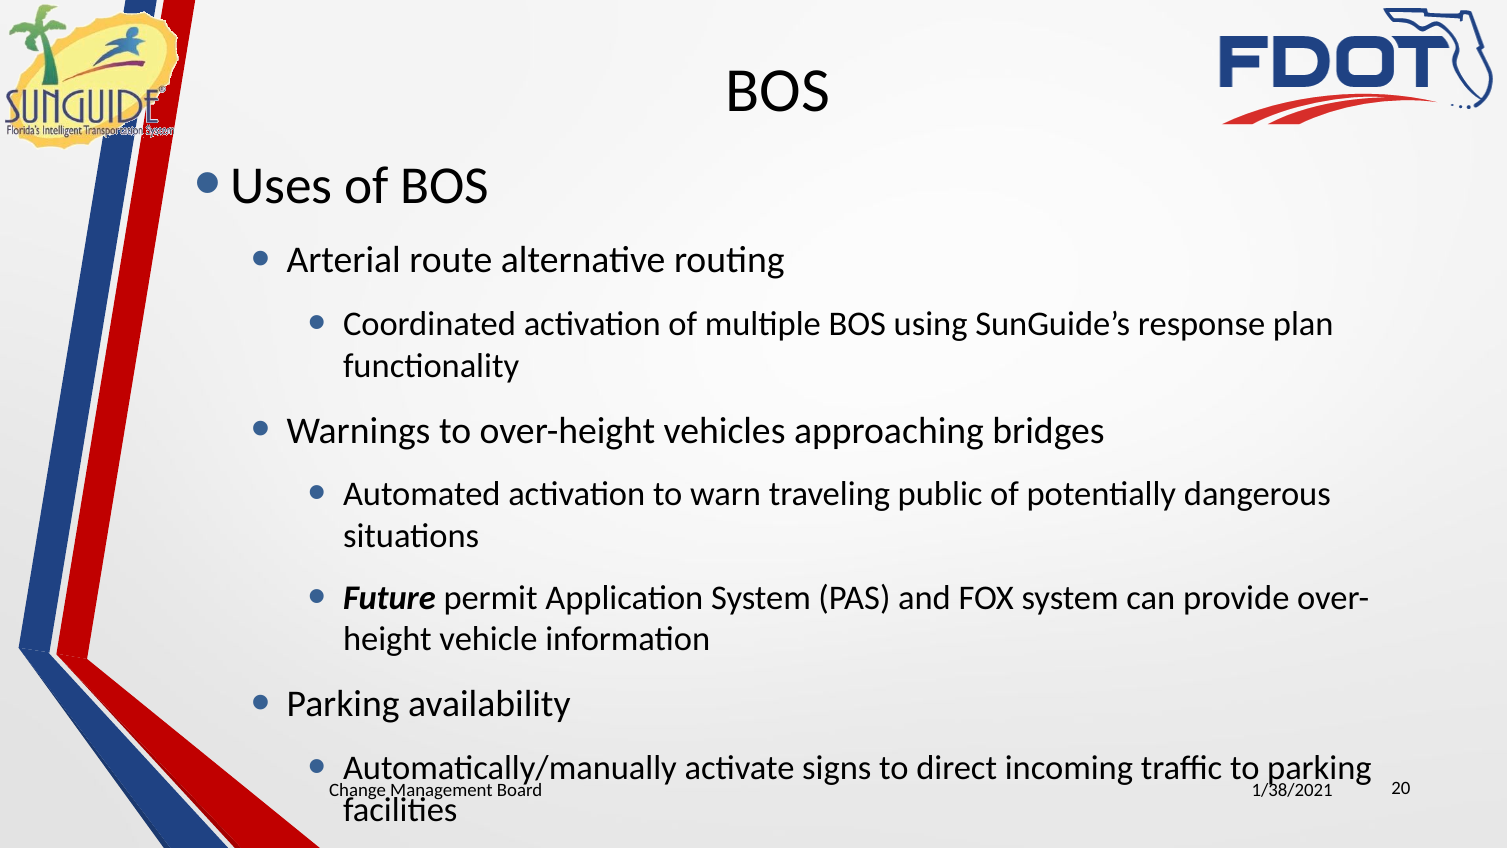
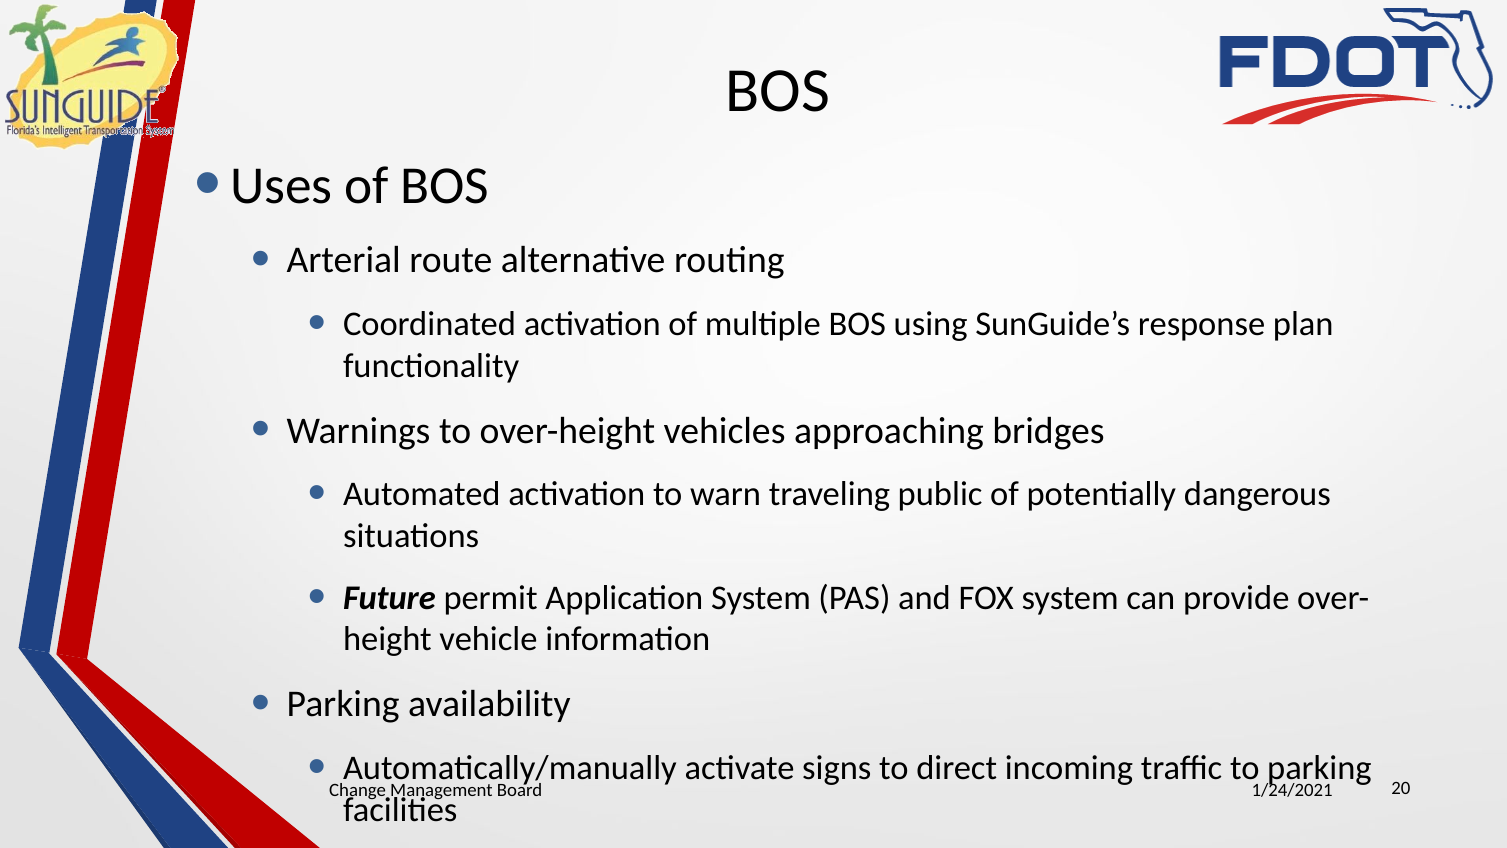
1/38/2021: 1/38/2021 -> 1/24/2021 (1292, 790)
